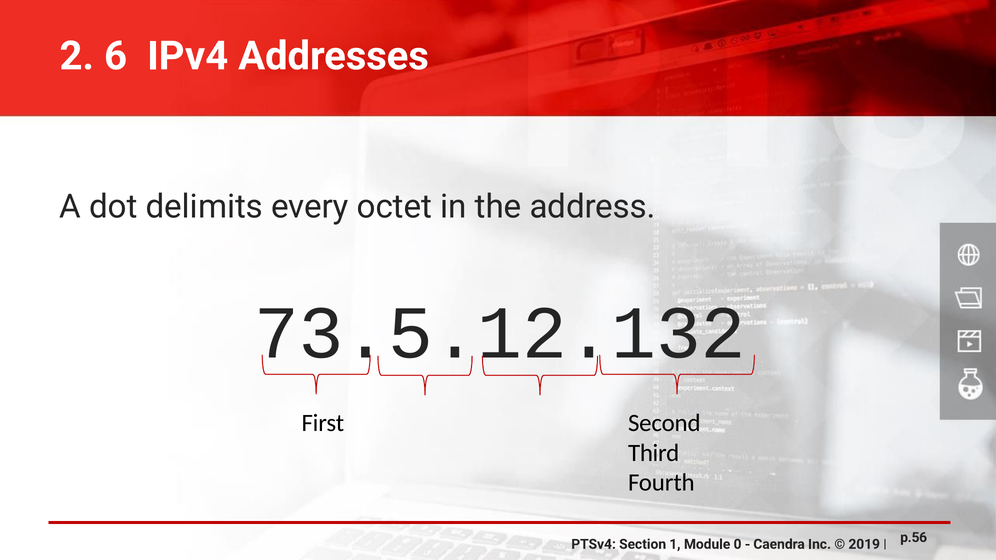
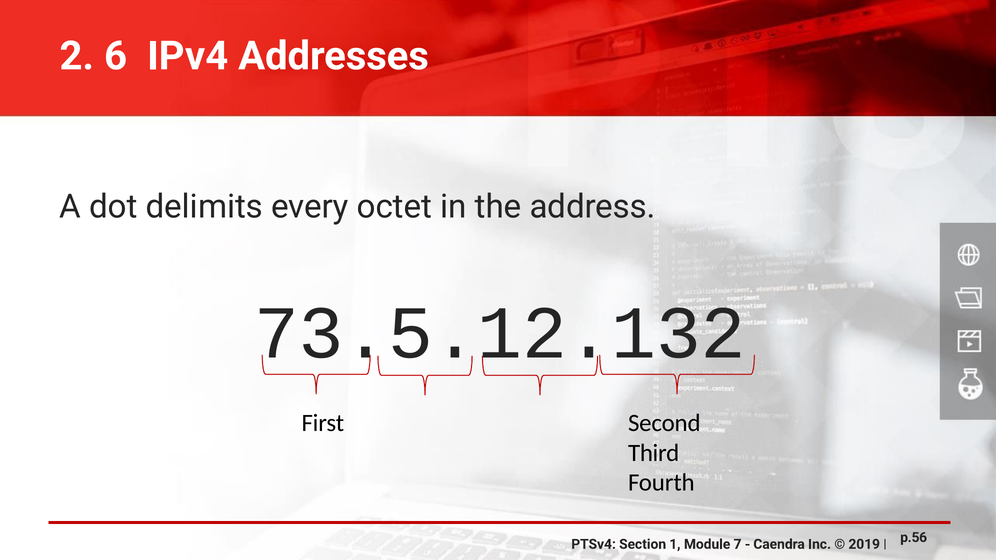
0: 0 -> 7 (738, 544)
